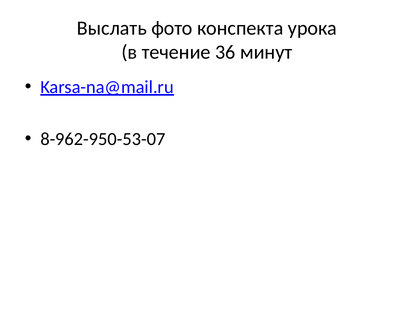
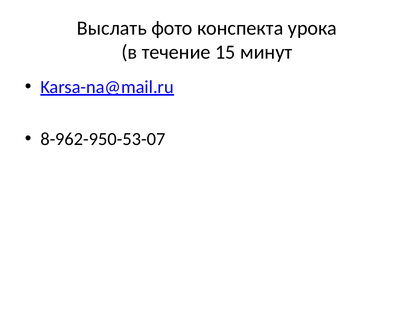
36: 36 -> 15 (225, 52)
